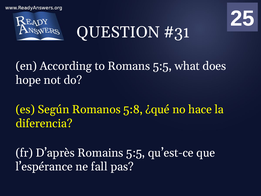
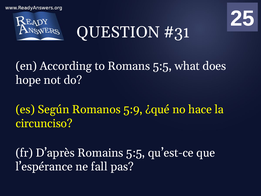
5:8: 5:8 -> 5:9 (133, 109)
diferencia: diferencia -> circunciso (44, 123)
